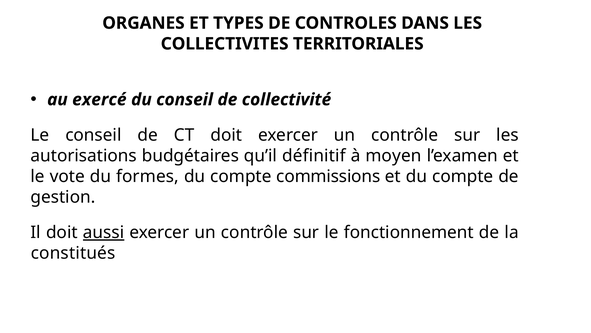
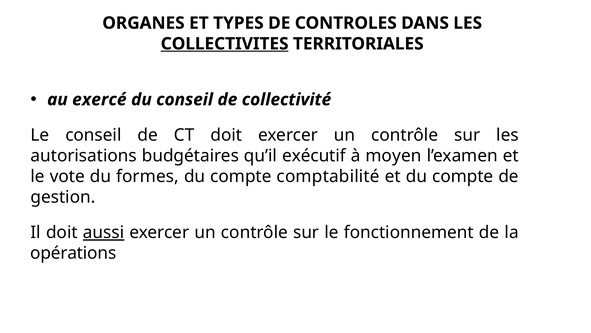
COLLECTIVITES underline: none -> present (225, 44)
définitif: définitif -> exécutif (314, 155)
commissions: commissions -> comptabilité (328, 176)
constitués: constitués -> opérations (73, 253)
